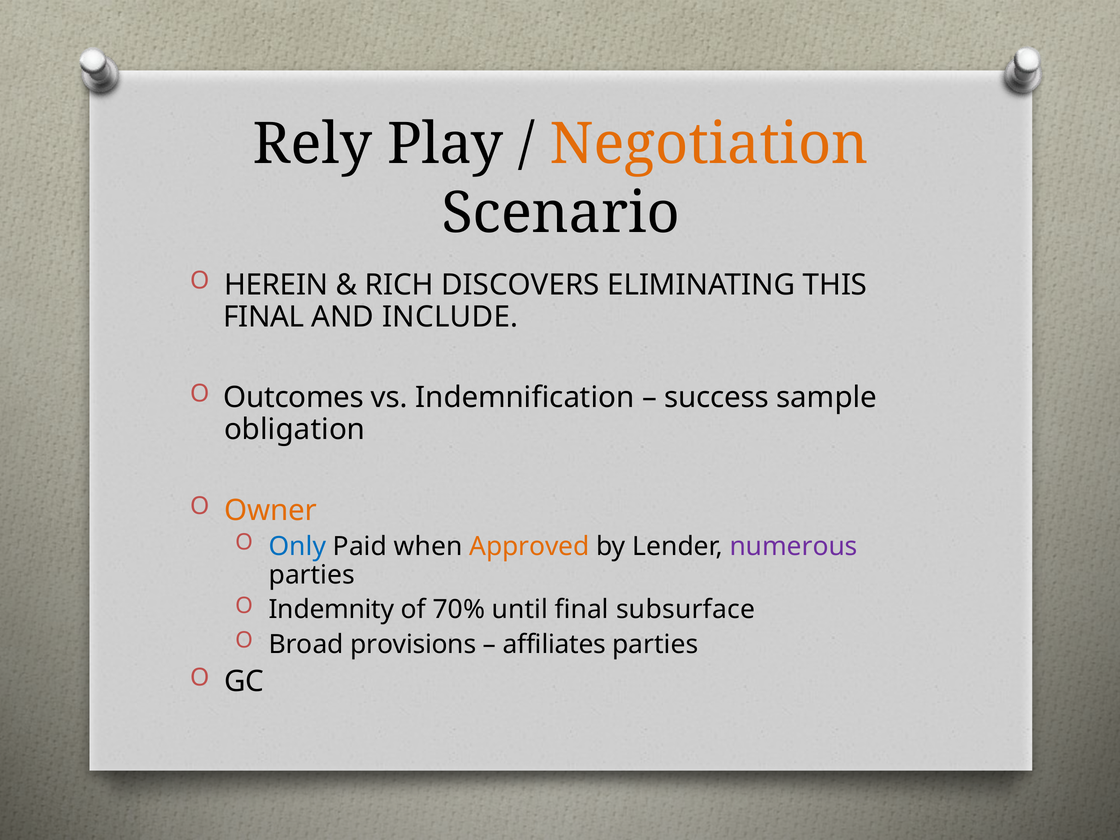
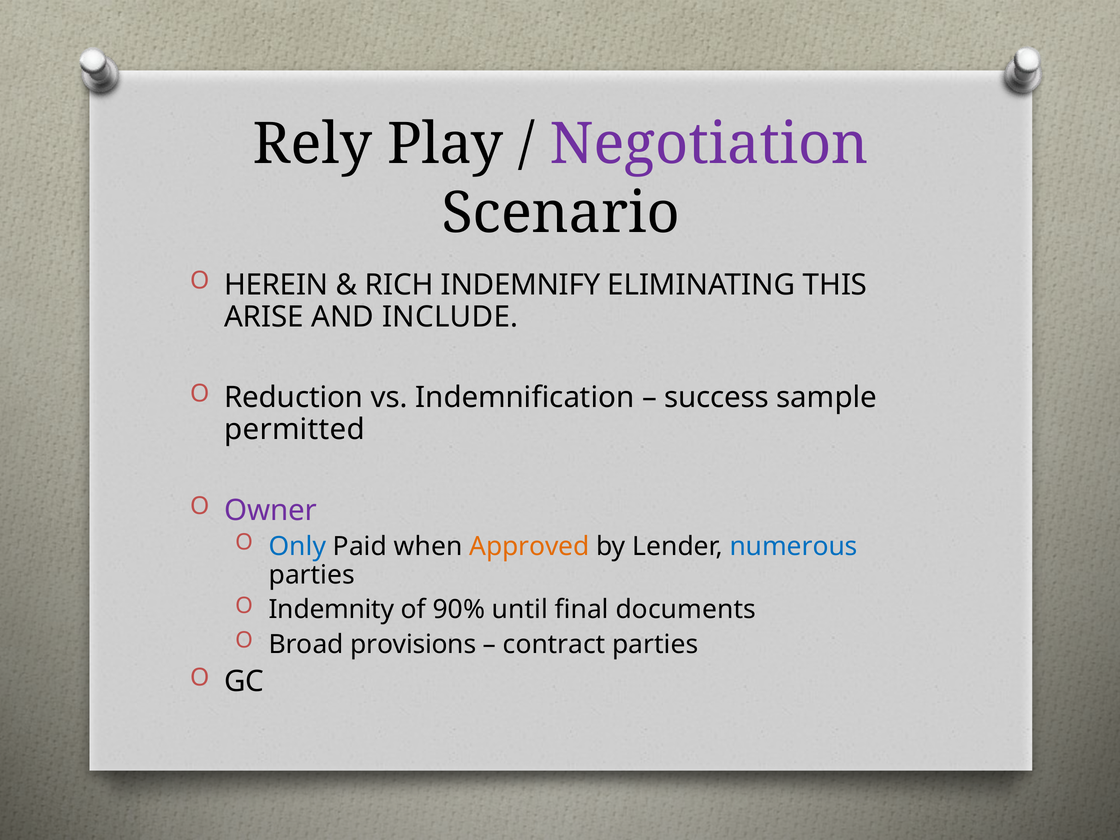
Negotiation colour: orange -> purple (709, 144)
DISCOVERS: DISCOVERS -> INDEMNIFY (521, 285)
FINAL: FINAL -> ARISE (264, 317)
Outcomes: Outcomes -> Reduction (294, 398)
obligation: obligation -> permitted (295, 430)
Owner colour: orange -> purple (271, 510)
numerous colour: purple -> blue (794, 546)
70%: 70% -> 90% (459, 610)
subsurface: subsurface -> documents (686, 610)
affiliates: affiliates -> contract (554, 644)
